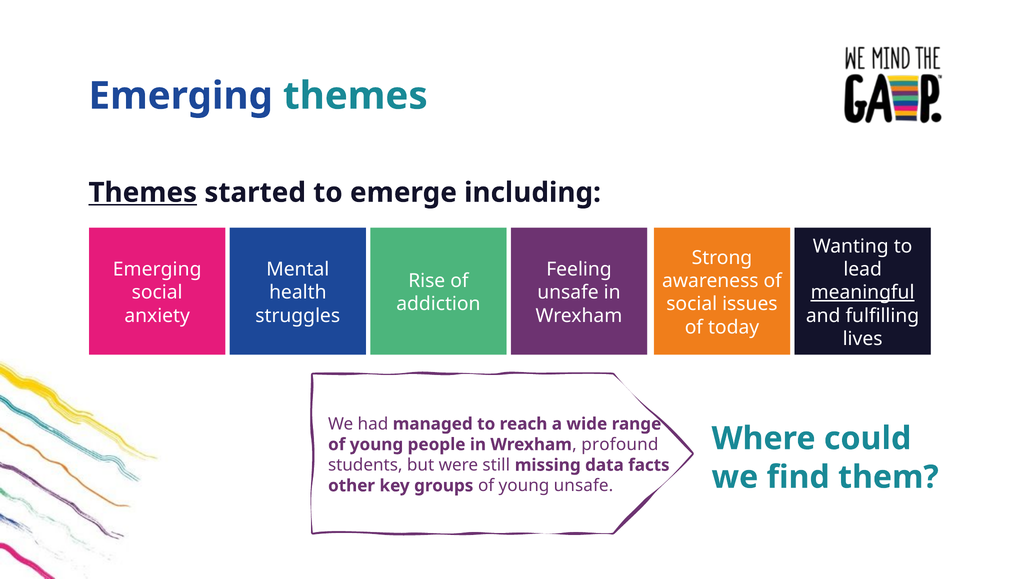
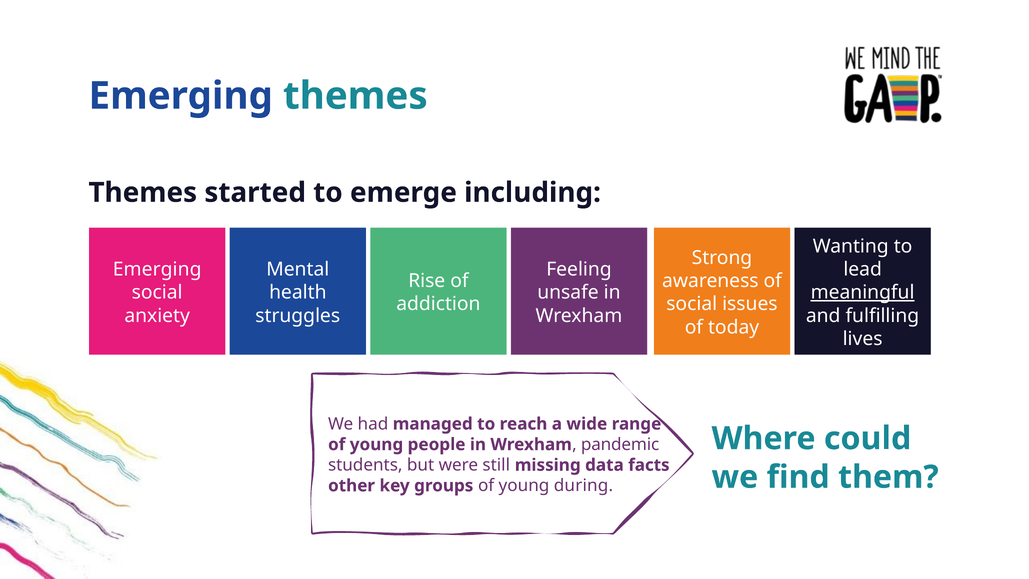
Themes underline: present -> none (143, 193)
profound: profound -> pandemic (620, 444)
young unsafe: unsafe -> during (583, 486)
